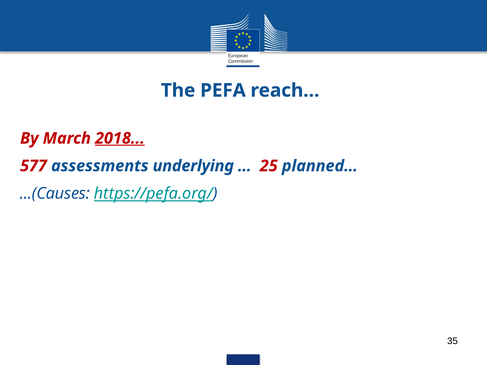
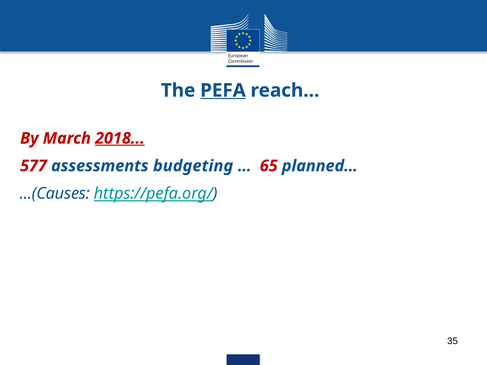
PEFA underline: none -> present (223, 90)
underlying: underlying -> budgeting (193, 166)
25: 25 -> 65 (269, 166)
